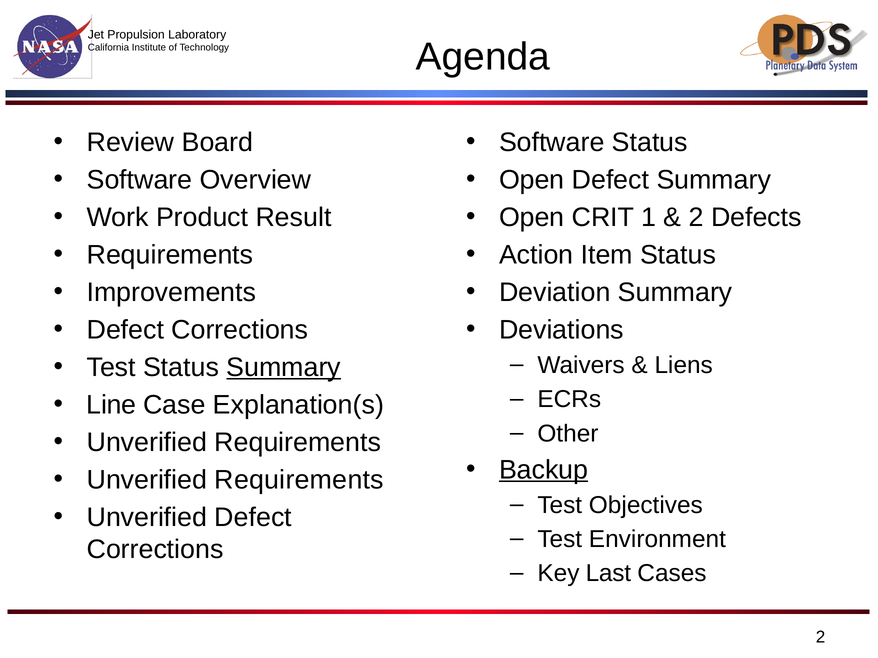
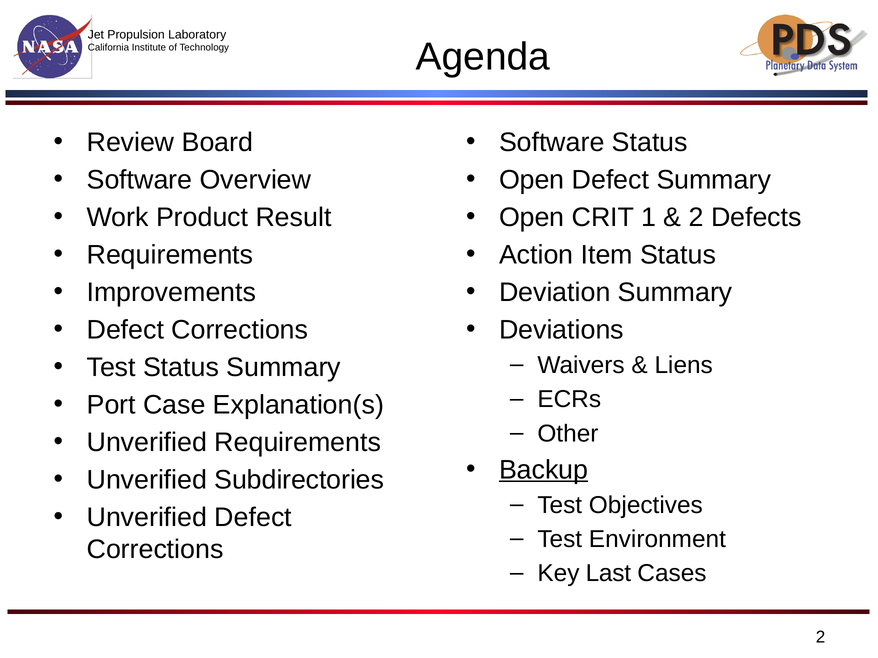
Summary underline: present -> none (284, 368)
Line: Line -> Port (111, 405)
Requirements: Requirements -> Subdirectories (299, 480)
